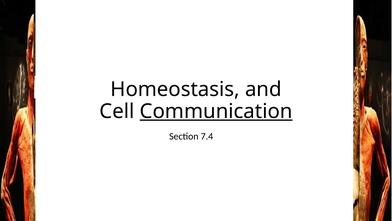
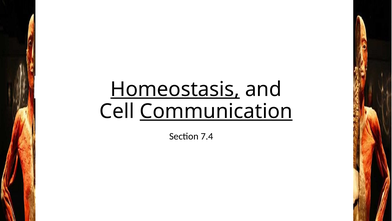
Homeostasis underline: none -> present (175, 89)
